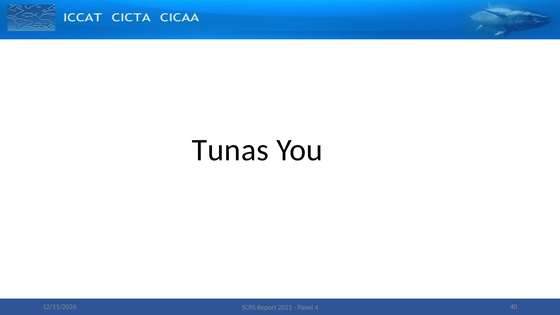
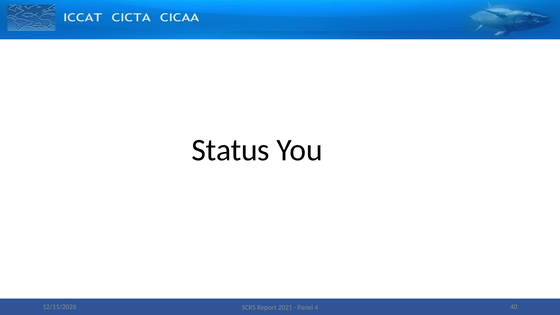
Tunas: Tunas -> Status (231, 150)
